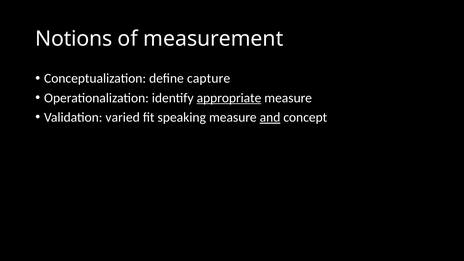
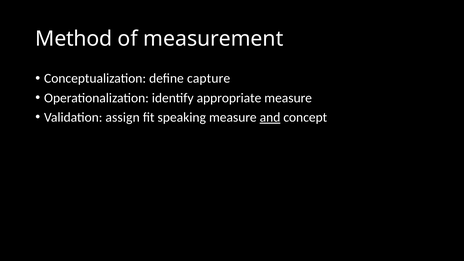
Notions: Notions -> Method (74, 39)
appropriate underline: present -> none (229, 98)
varied: varied -> assign (123, 117)
